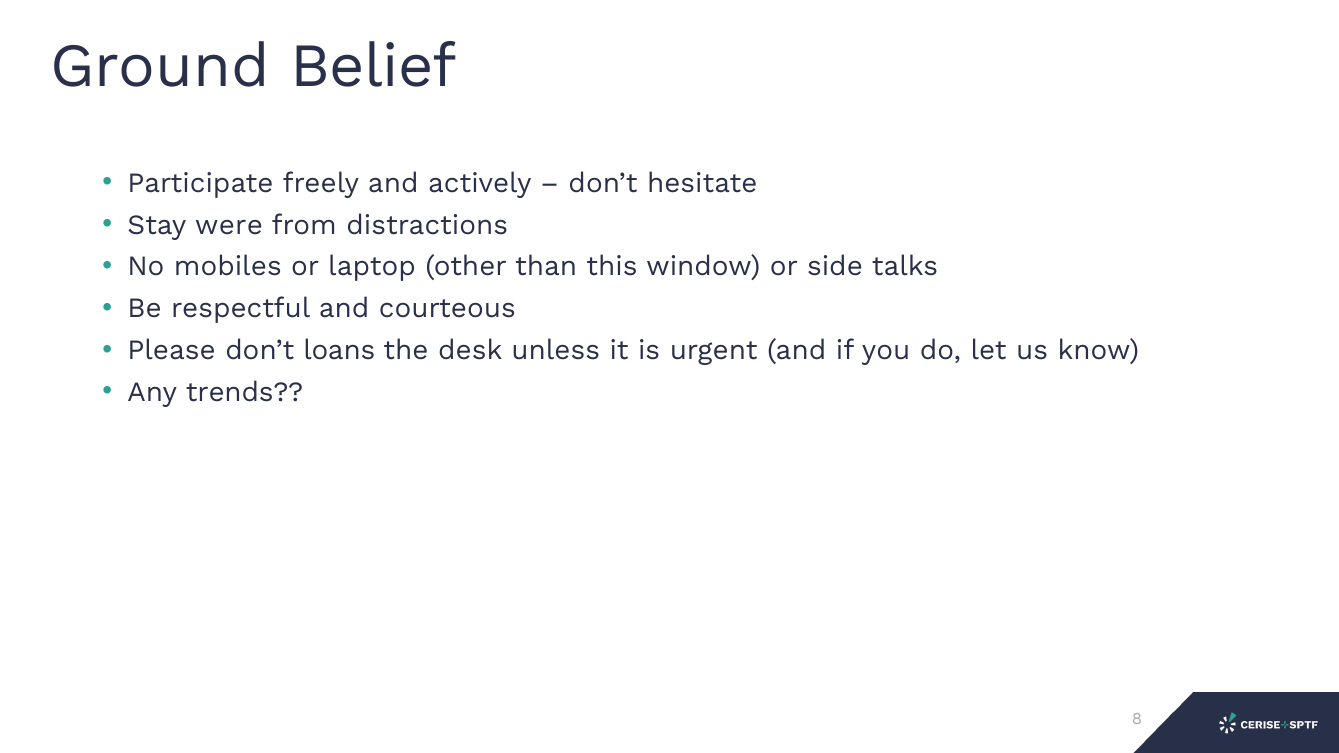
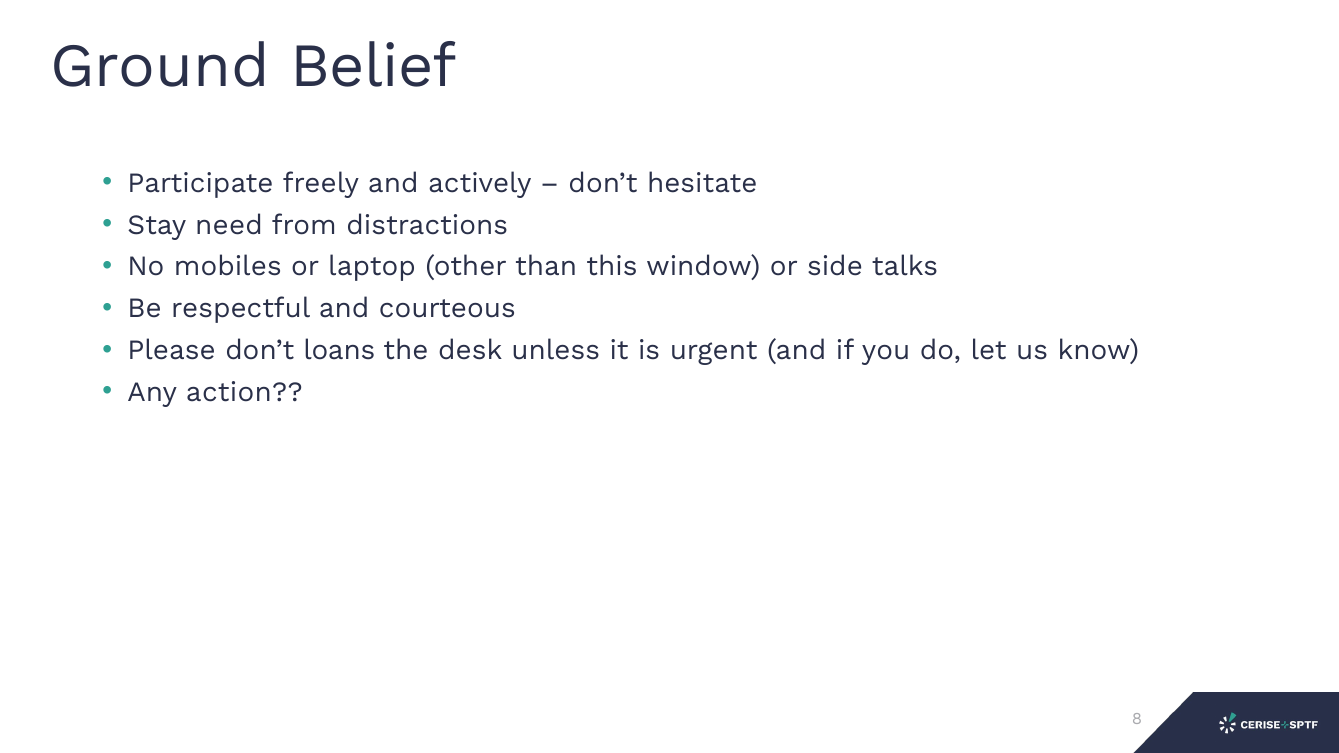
were: were -> need (229, 225)
trends: trends -> action (244, 392)
